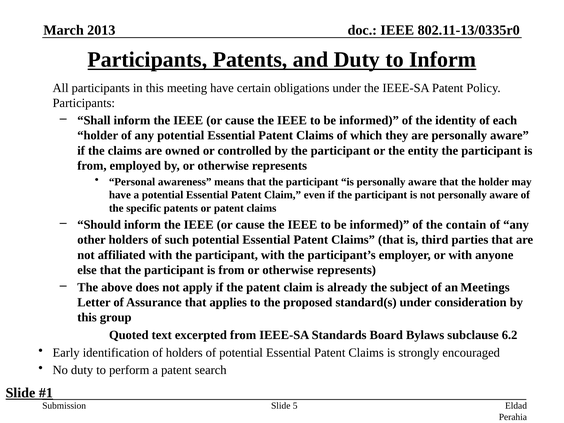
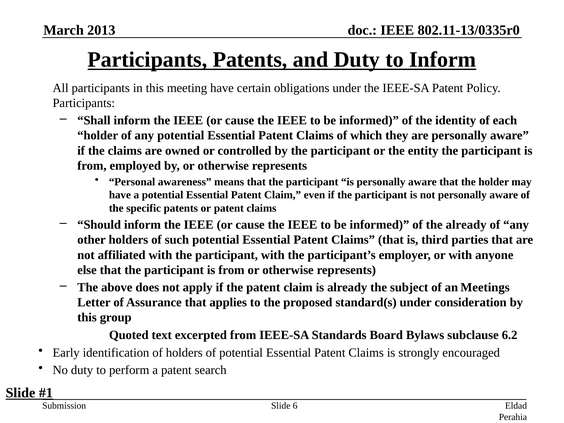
the contain: contain -> already (466, 225)
5: 5 -> 6 (295, 406)
